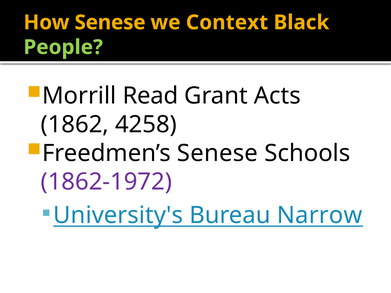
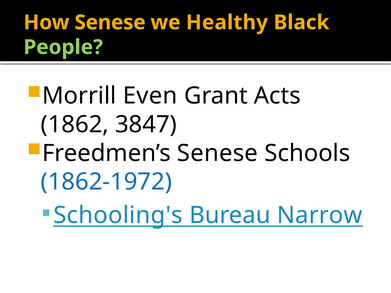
Context: Context -> Healthy (227, 22)
Read: Read -> Even (150, 96)
4258: 4258 -> 3847 (146, 125)
1862-1972 colour: purple -> blue (106, 182)
University's: University's -> Schooling's (118, 215)
